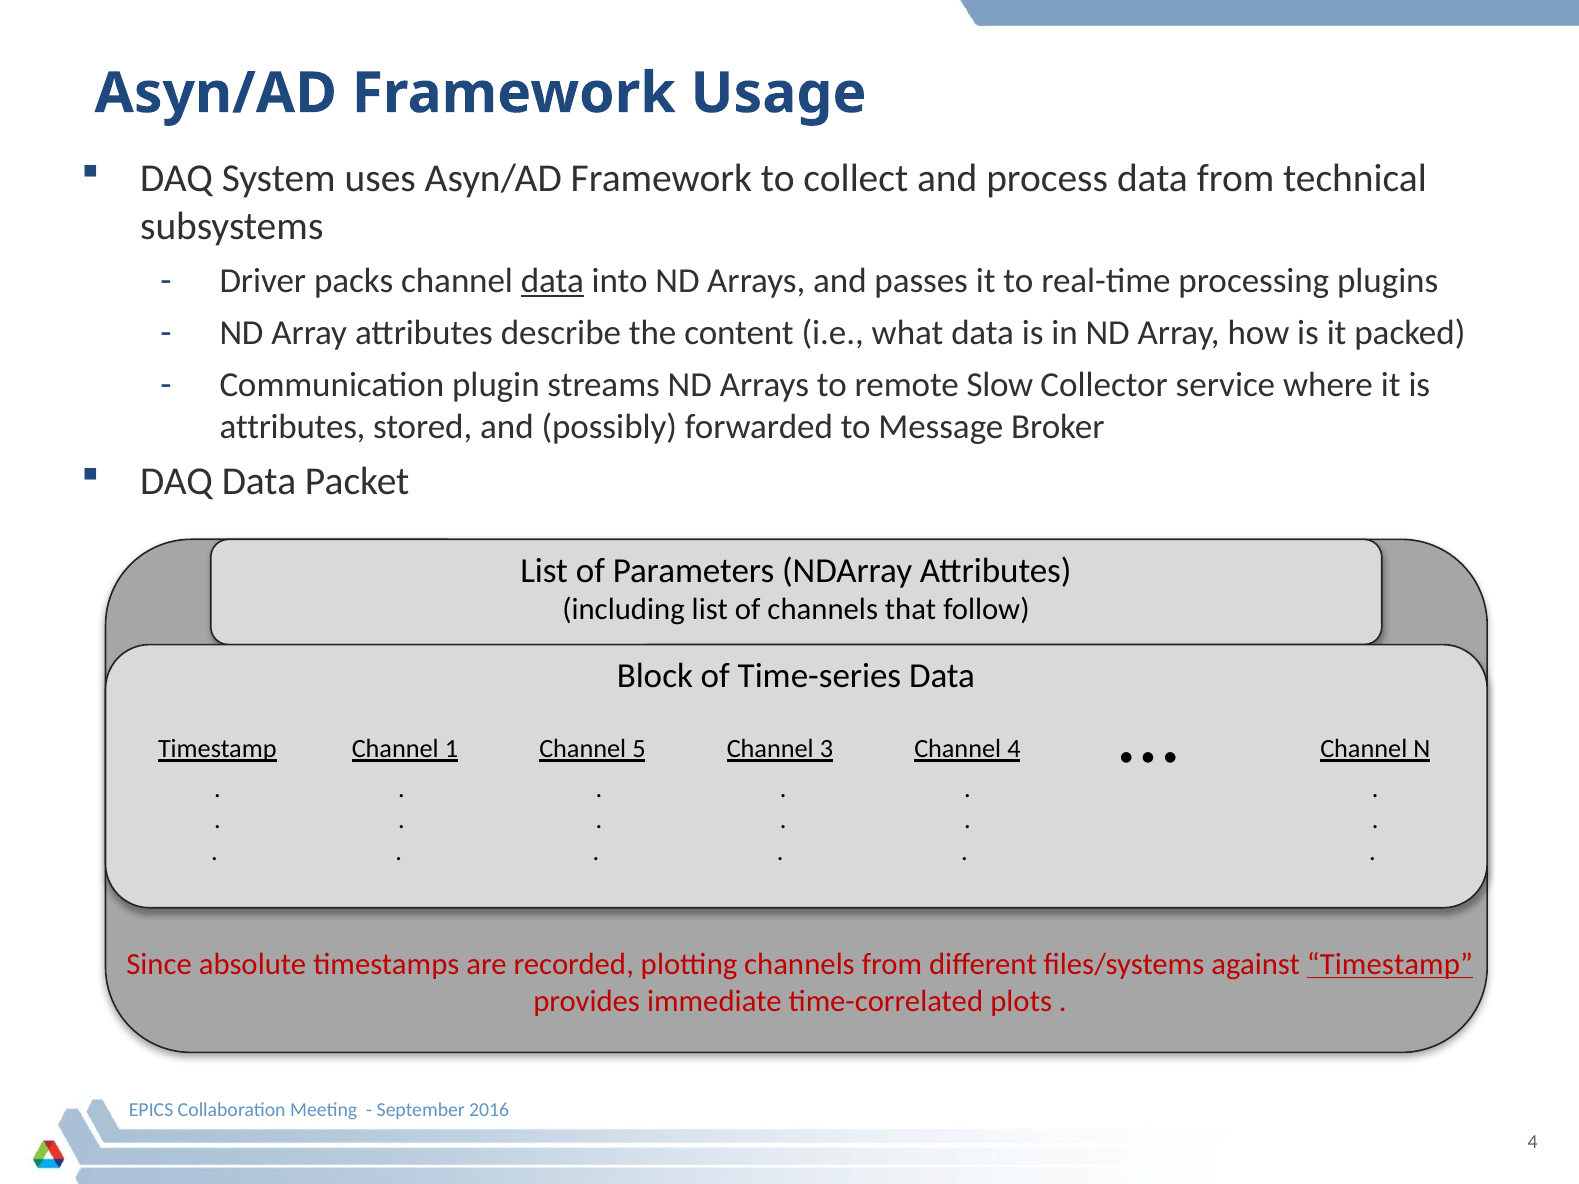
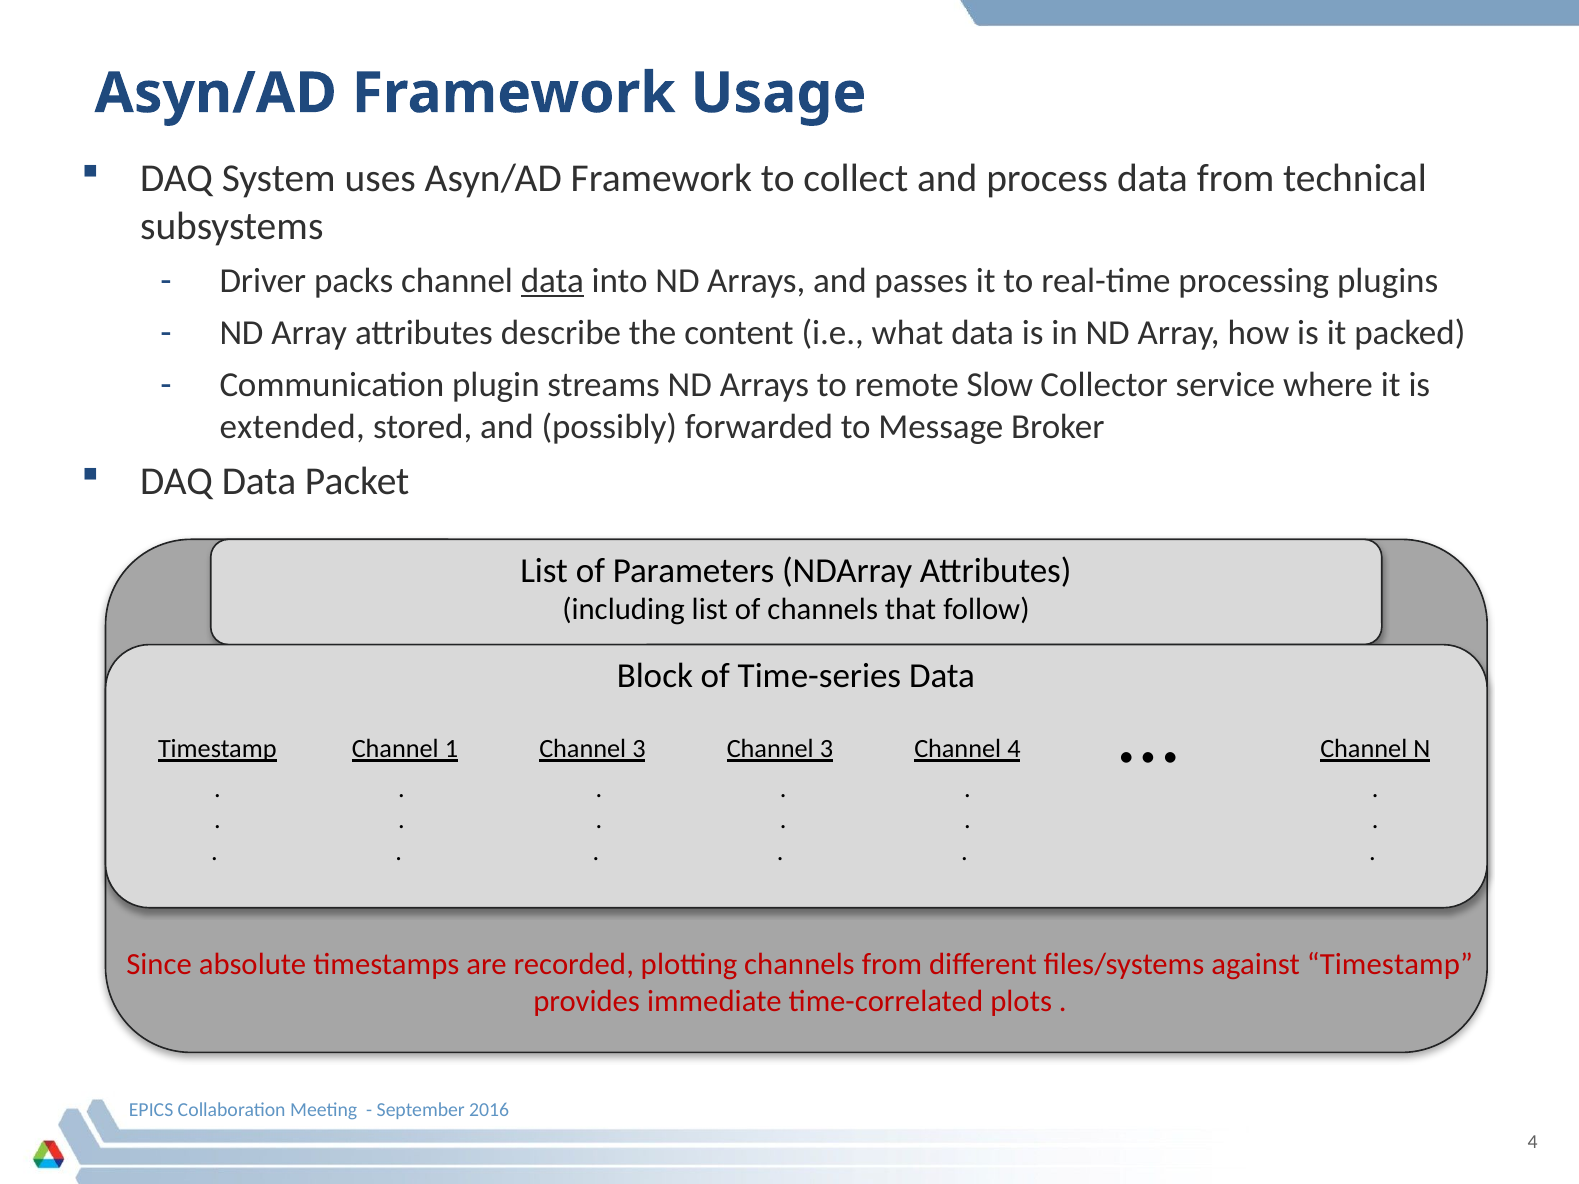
attributes: attributes -> extended (292, 427)
1 Channel 5: 5 -> 3 (639, 749)
Timestamp underline: present -> none (1390, 964)
